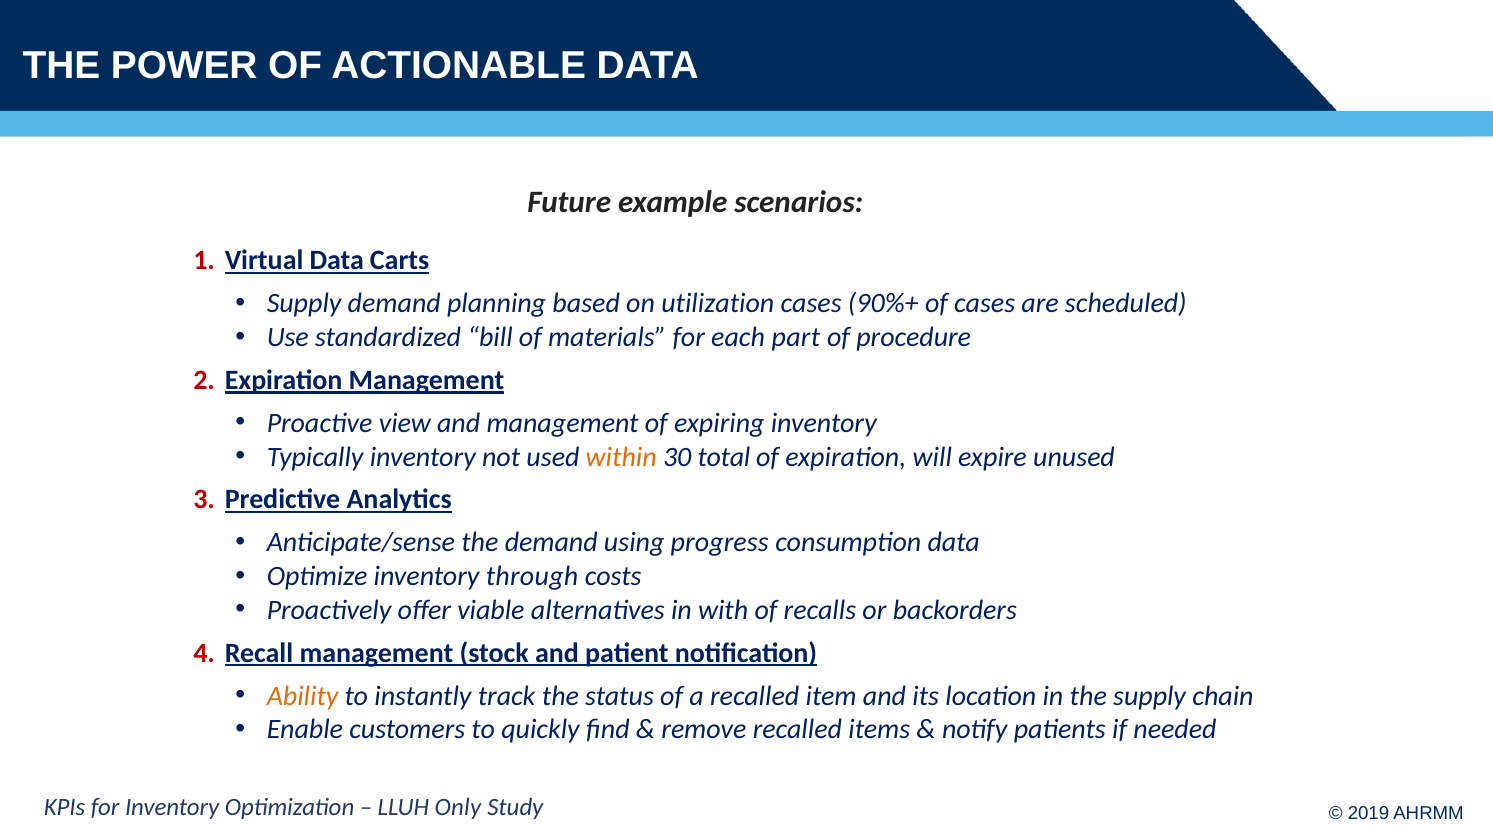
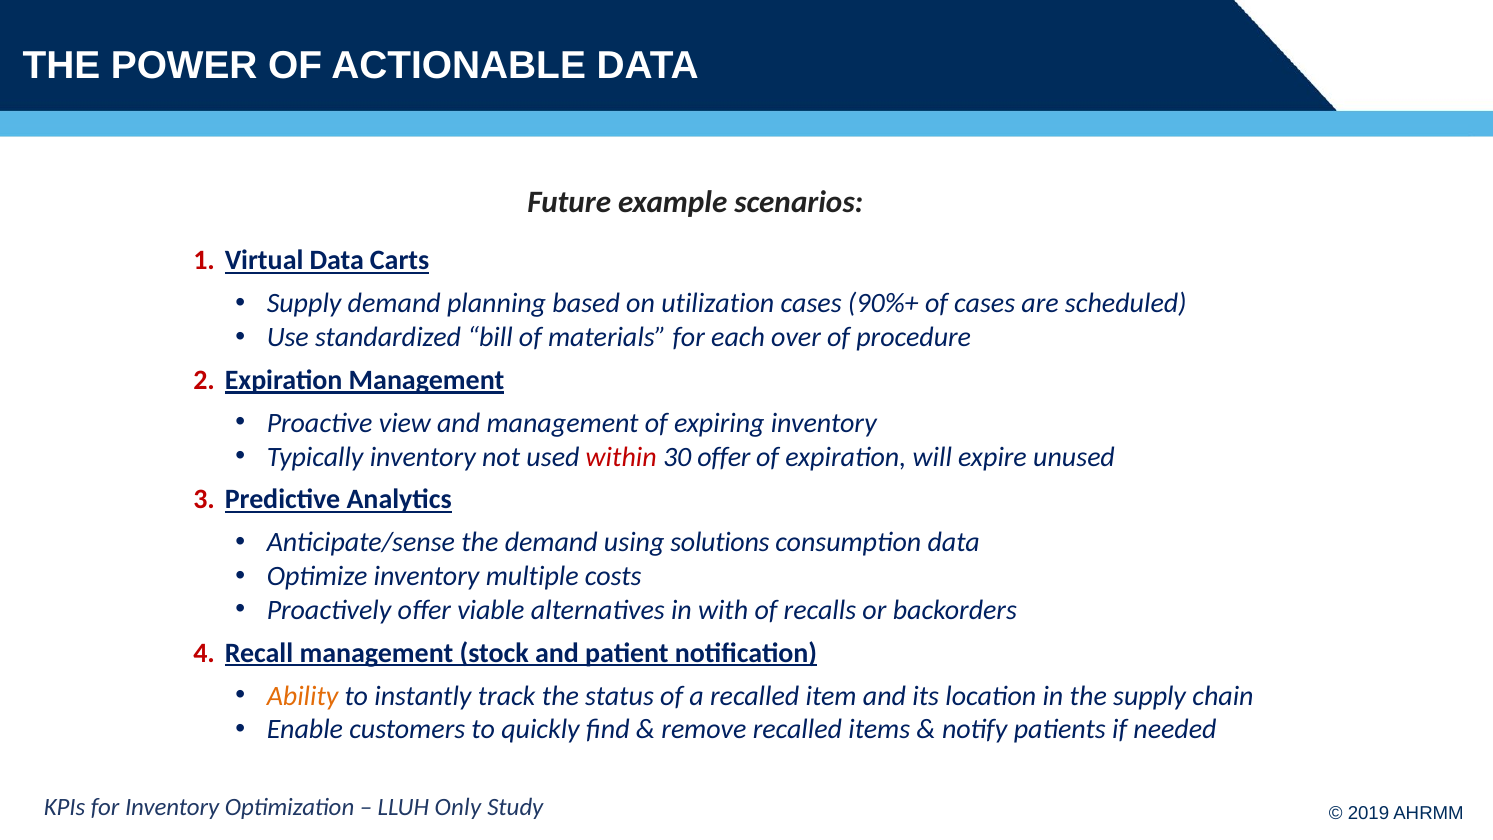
part: part -> over (796, 337)
within colour: orange -> red (621, 457)
30 total: total -> offer (724, 457)
progress: progress -> solutions (720, 543)
through: through -> multiple (532, 576)
